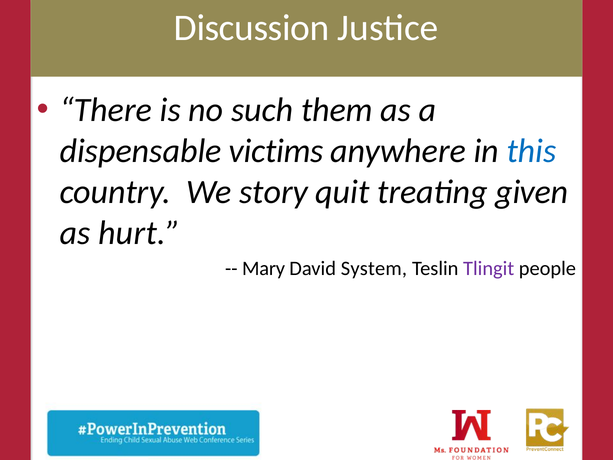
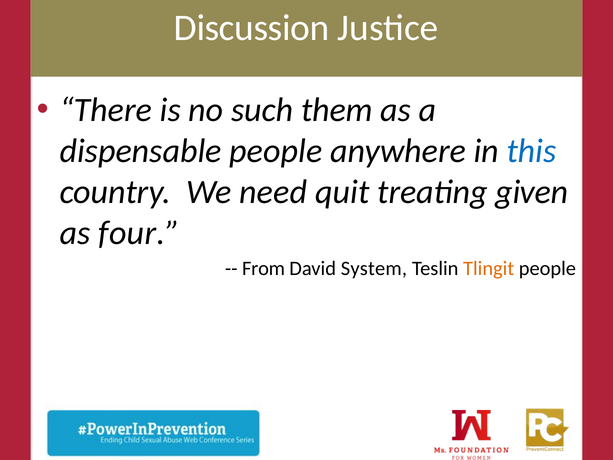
dispensable victims: victims -> people (276, 151)
story: story -> need (273, 192)
hurt: hurt -> four (139, 233)
Mary: Mary -> From (264, 269)
Tlingit colour: purple -> orange (489, 269)
